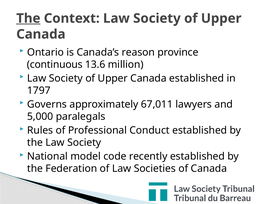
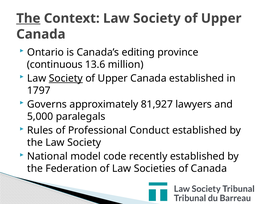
reason: reason -> editing (138, 52)
Society underline: none -> present (66, 78)
67,011: 67,011 -> 81,927 (157, 104)
